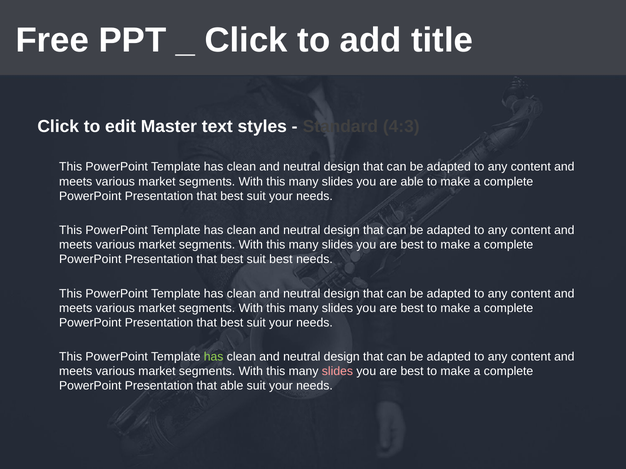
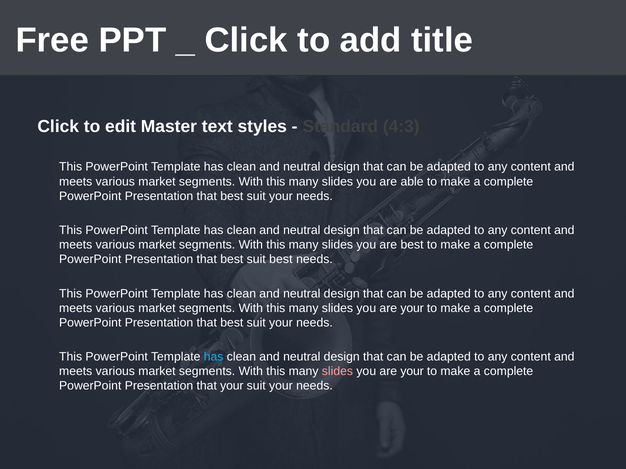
best: best -> your (412, 308)
has colour: light green -> light blue (214, 357)
best: best -> your (412, 372)
that able: able -> your (232, 386)
